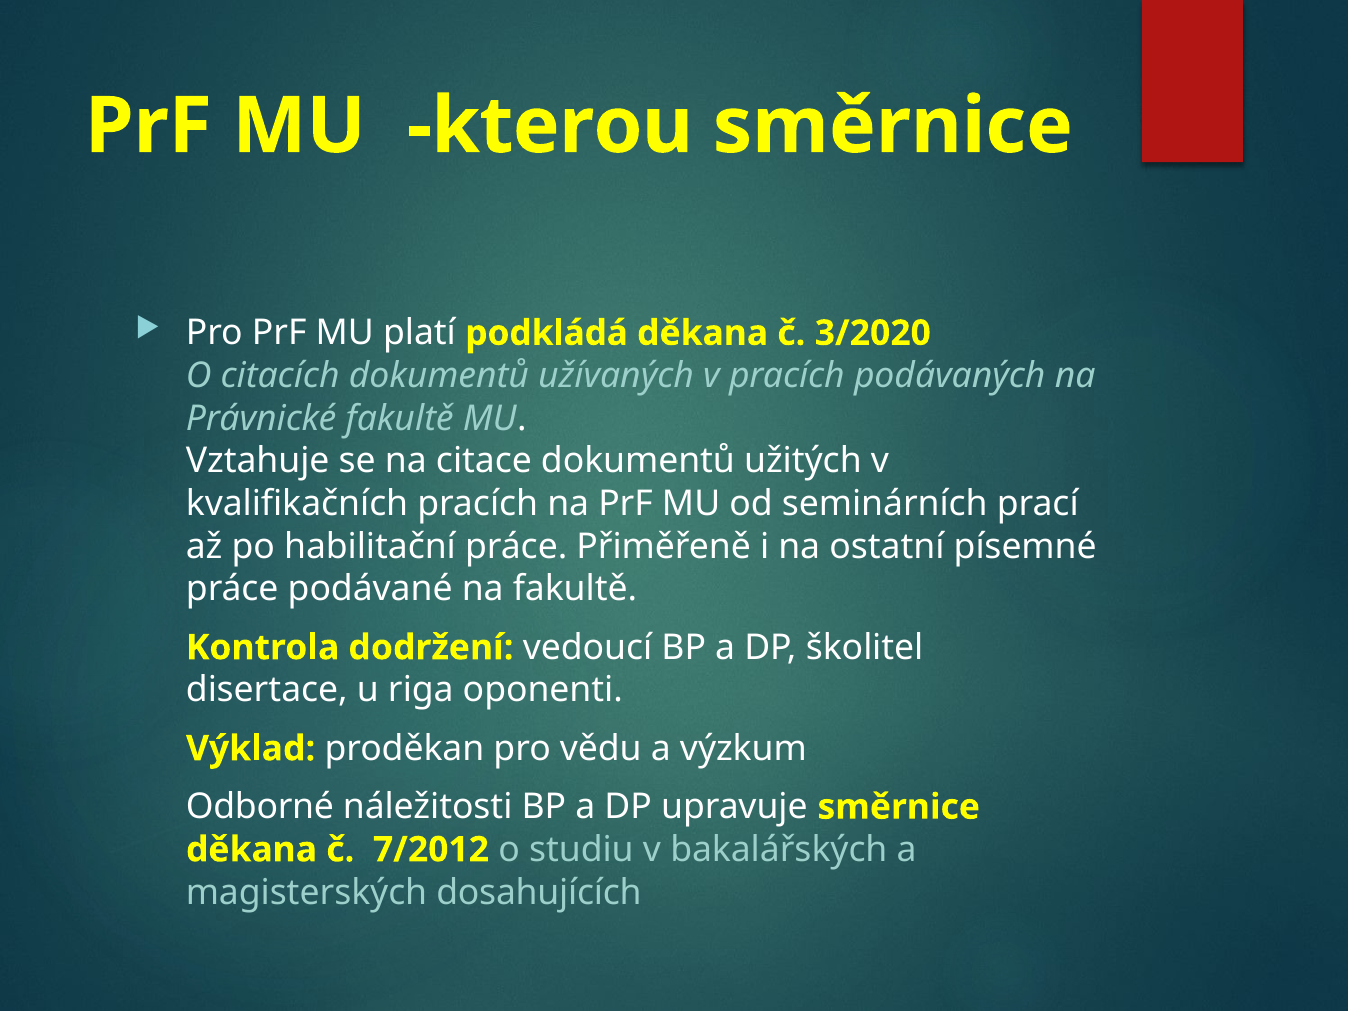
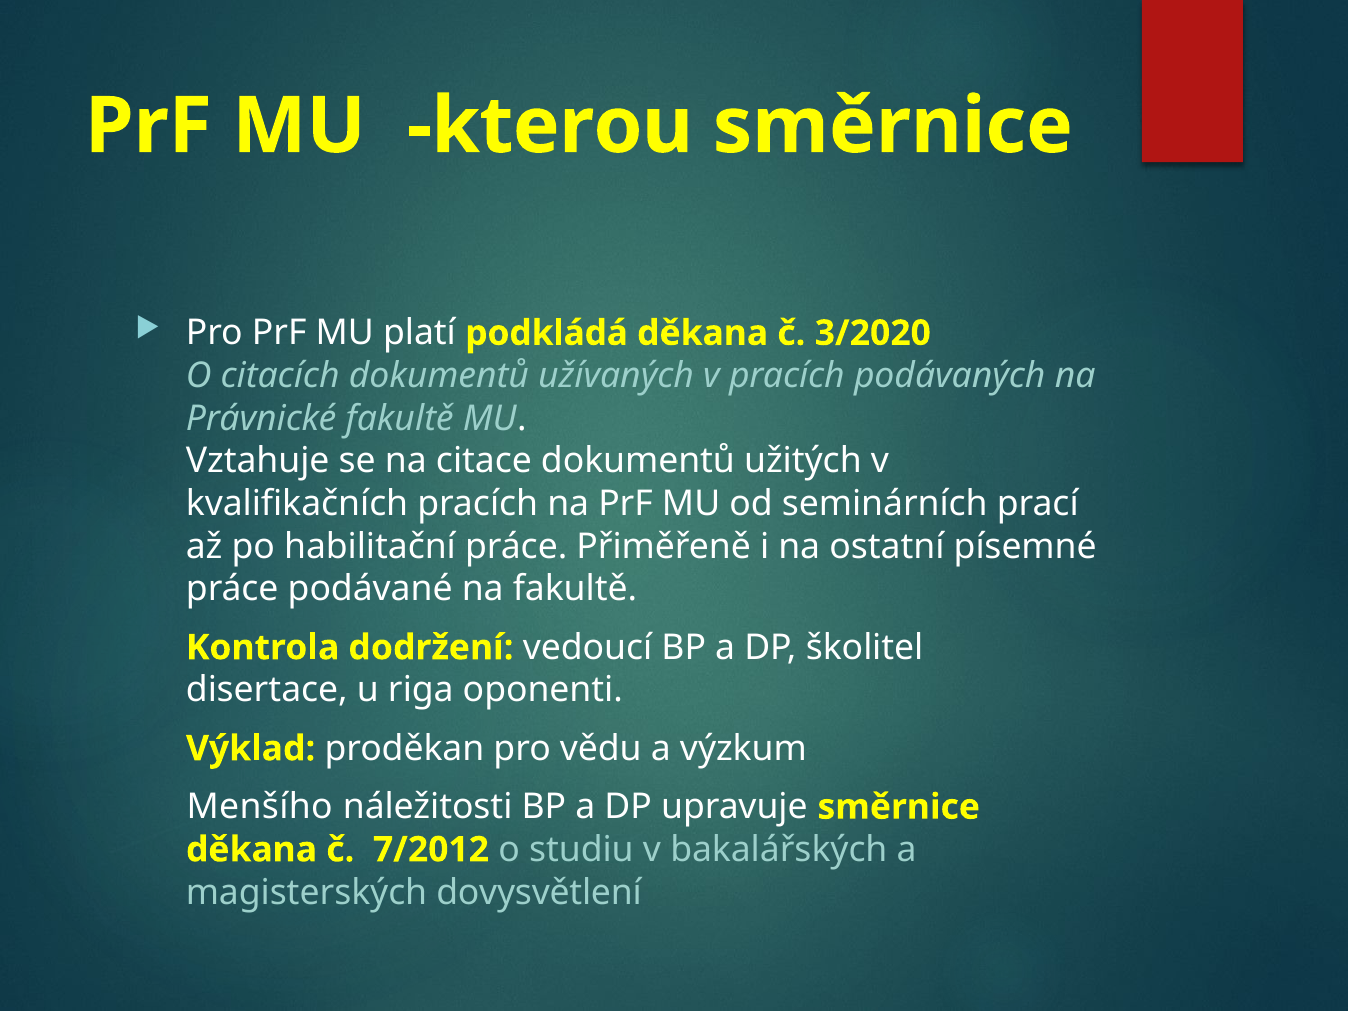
Odborné: Odborné -> Menšího (260, 807)
dosahujících: dosahujících -> dovysvětlení (539, 892)
